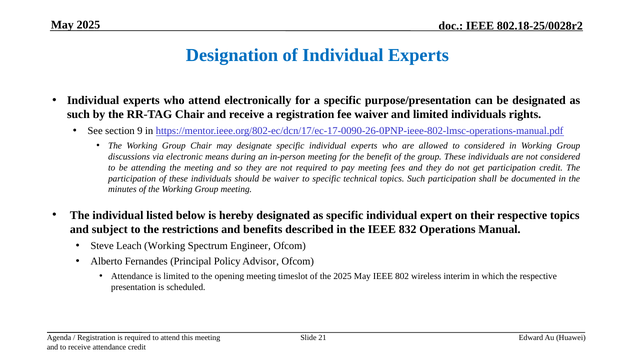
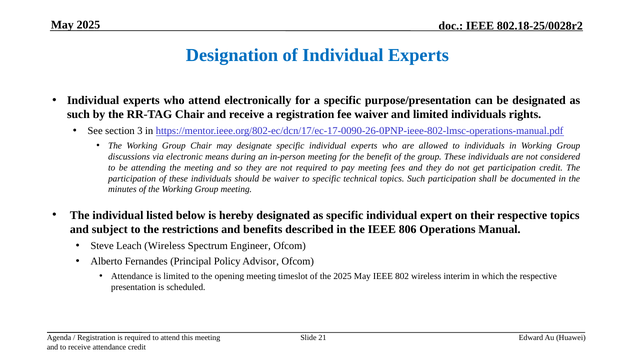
9: 9 -> 3 (140, 131)
to considered: considered -> individuals (484, 146)
832: 832 -> 806 (408, 230)
Leach Working: Working -> Wireless (165, 246)
